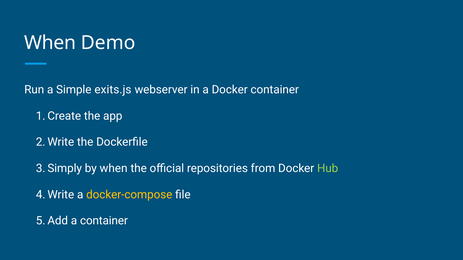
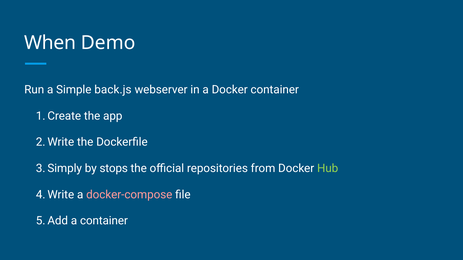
exits.js: exits.js -> back.js (113, 90)
by when: when -> stops (114, 169)
docker-compose colour: yellow -> pink (129, 195)
